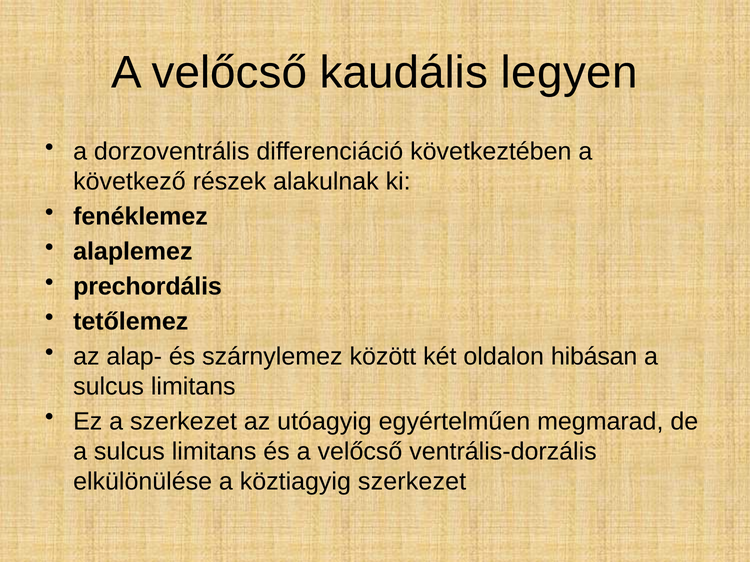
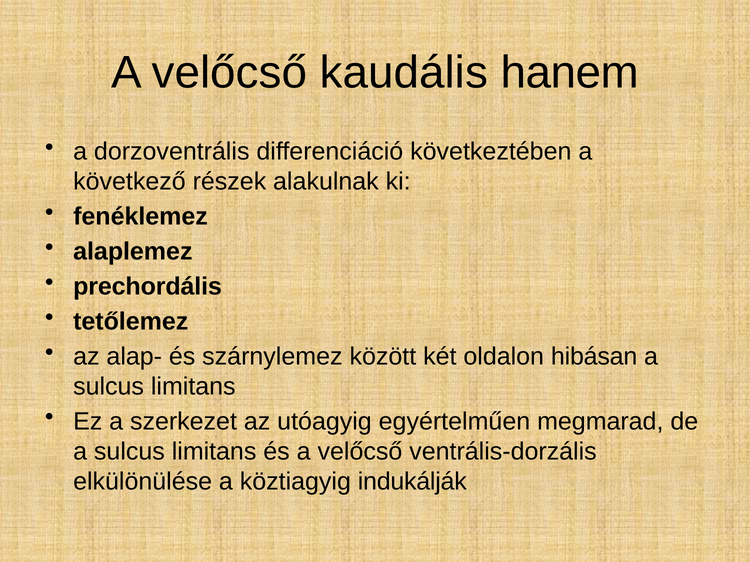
legyen: legyen -> hanem (570, 73)
köztiagyig szerkezet: szerkezet -> indukálják (412, 482)
